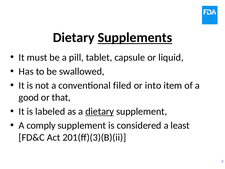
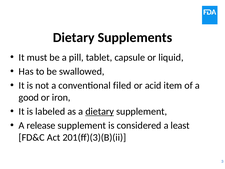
Supplements underline: present -> none (135, 38)
into: into -> acid (153, 85)
that: that -> iron (61, 97)
comply: comply -> release (41, 125)
